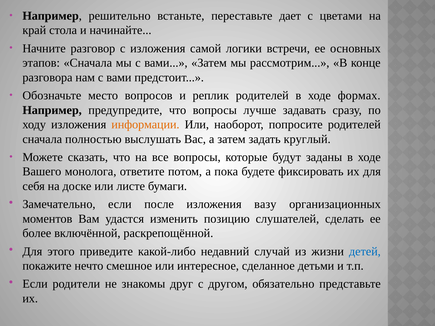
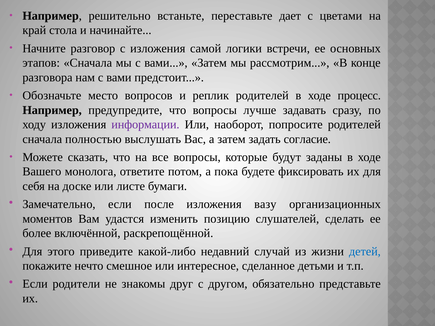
формах: формах -> процесс (359, 96)
информации colour: orange -> purple (145, 125)
круглый: круглый -> согласие (307, 139)
